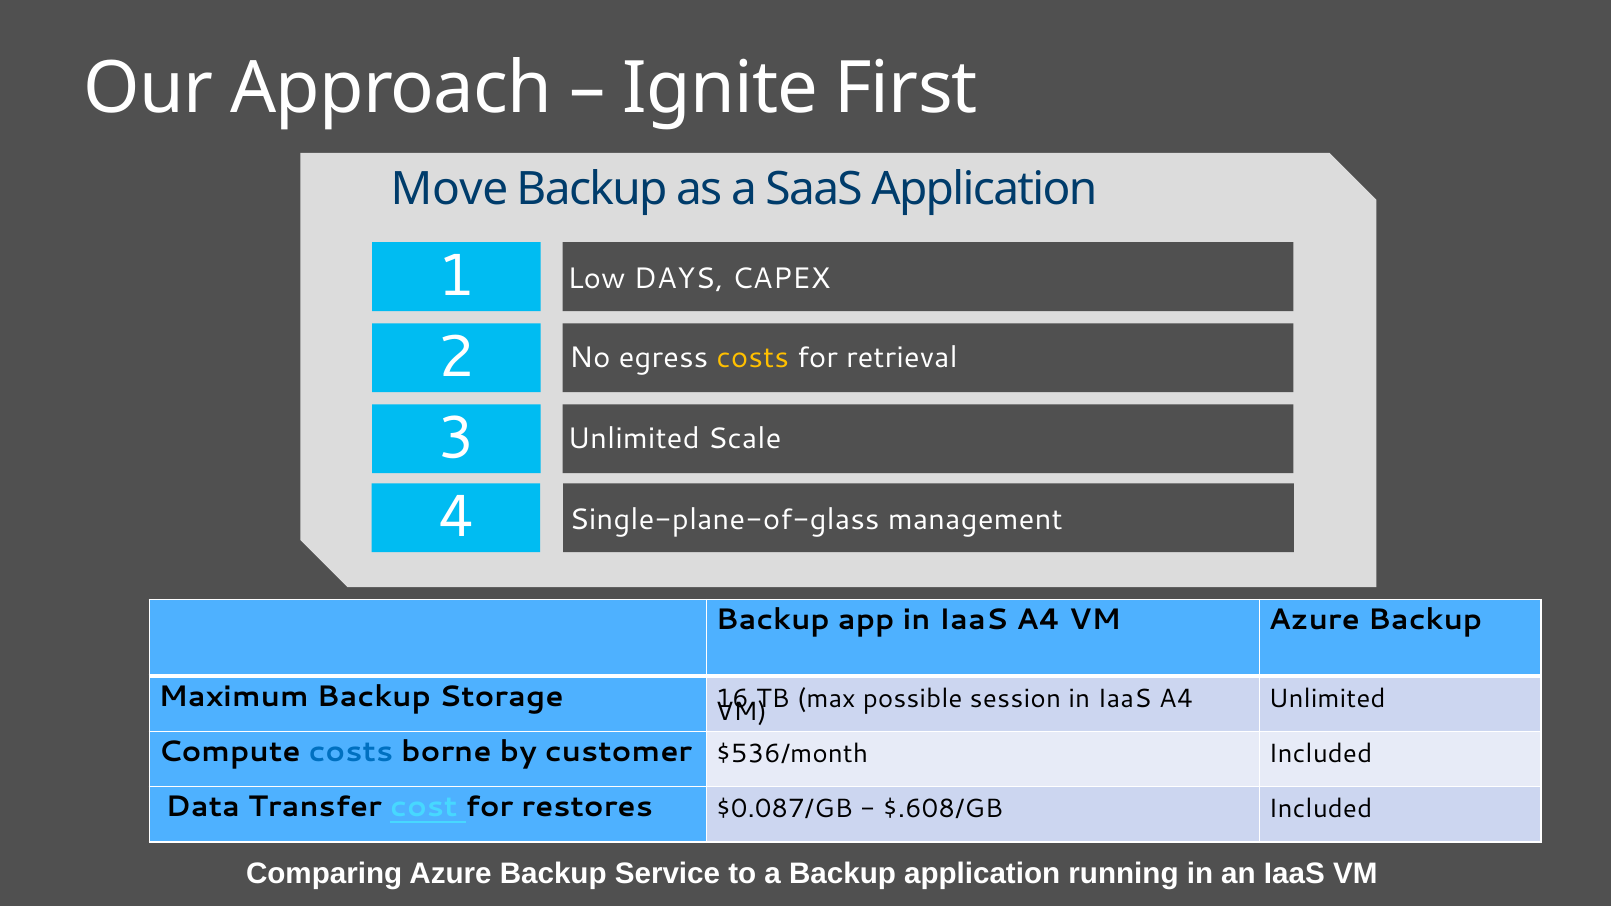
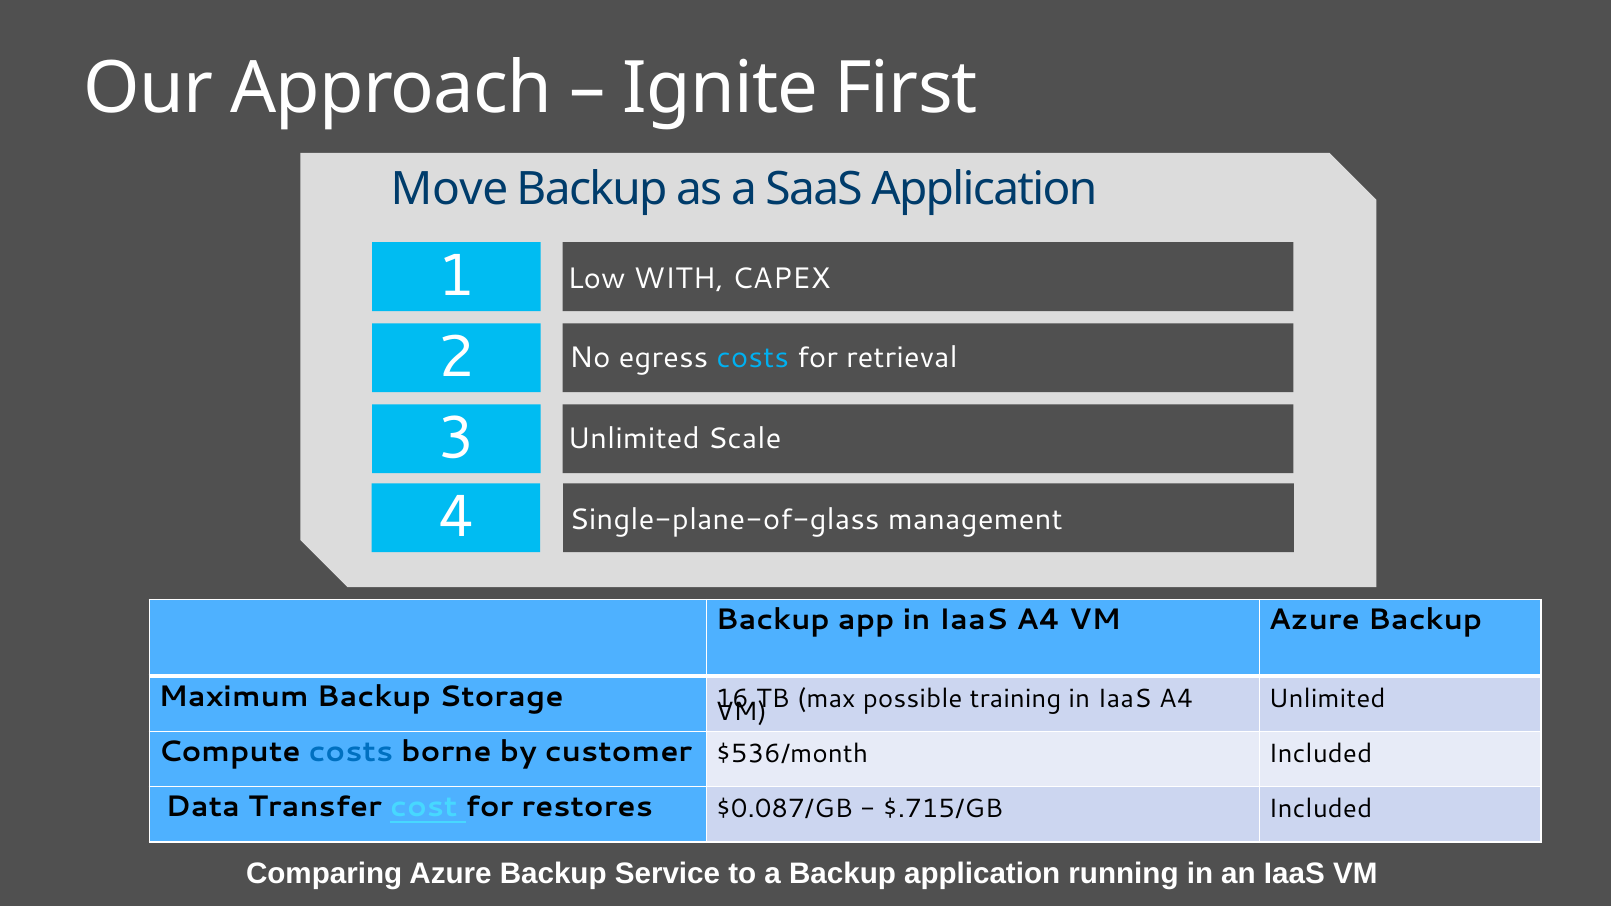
DAYS: DAYS -> WITH (679, 278)
costs colour: yellow -> light blue (753, 358)
session: session -> training (1016, 698)
$.608/GB: $.608/GB -> $.715/GB (943, 809)
